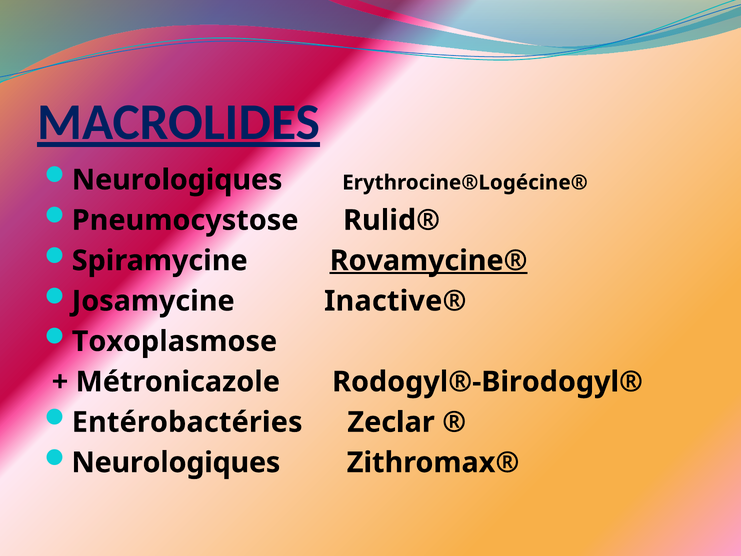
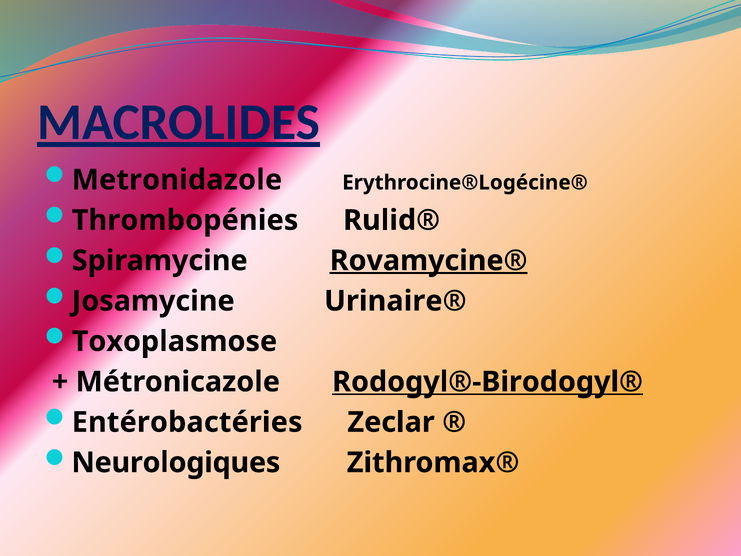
Neurologiques: Neurologiques -> Metronidazole (177, 180)
Pneumocystose: Pneumocystose -> Thrombopénies (185, 220)
Inactive®: Inactive® -> Urinaire® (395, 301)
Rodogyl®-Birodogyl® underline: none -> present (488, 382)
